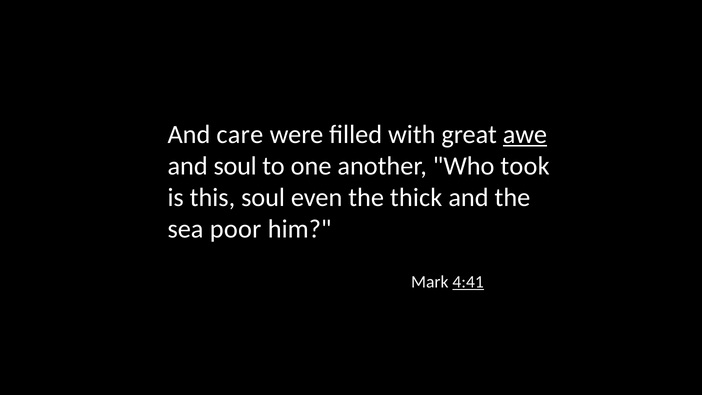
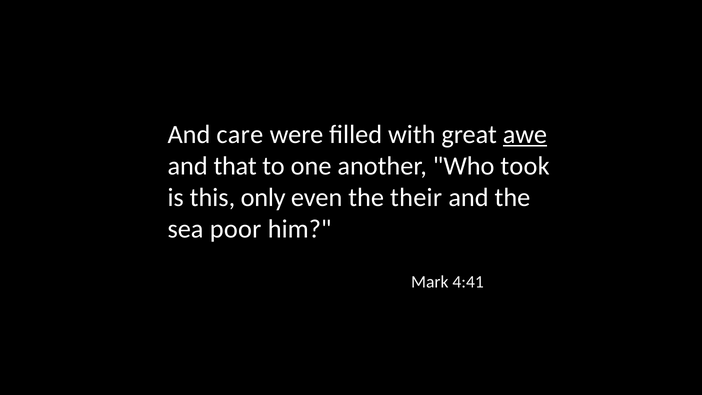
and soul: soul -> that (235, 166)
this soul: soul -> only (263, 197)
thick: thick -> their (416, 197)
4:41 underline: present -> none (468, 282)
